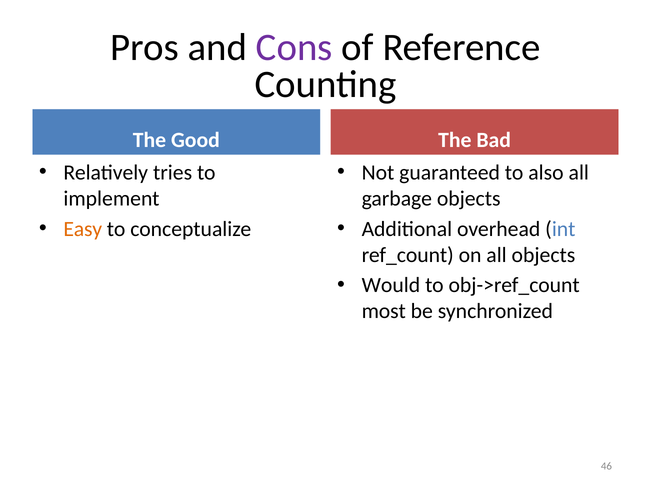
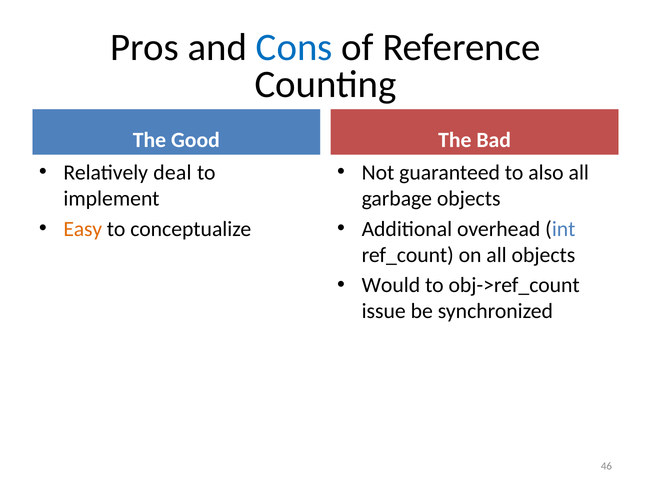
Cons colour: purple -> blue (294, 47)
tries: tries -> deal (172, 173)
most: most -> issue (384, 311)
